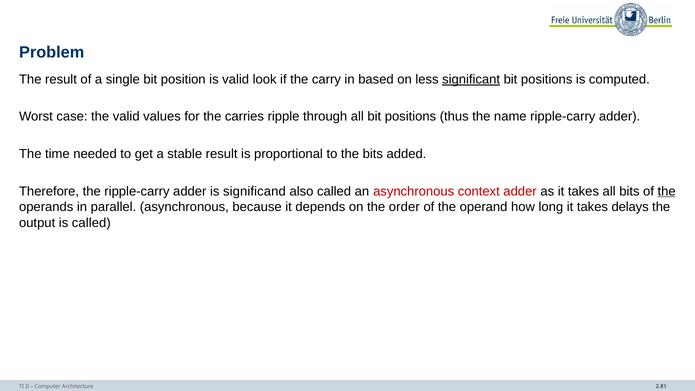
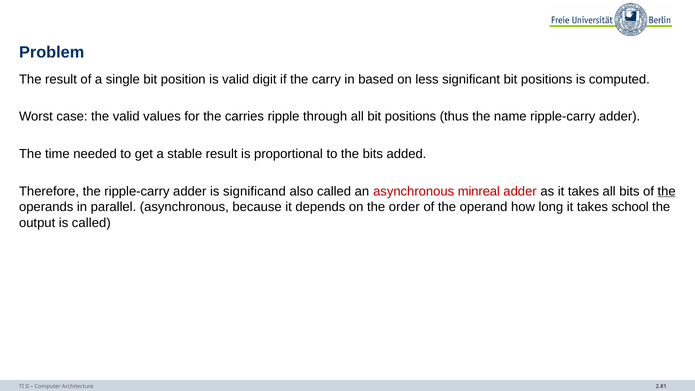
look: look -> digit (265, 79)
significant underline: present -> none (471, 79)
context: context -> minreal (479, 191)
delays: delays -> school (630, 207)
